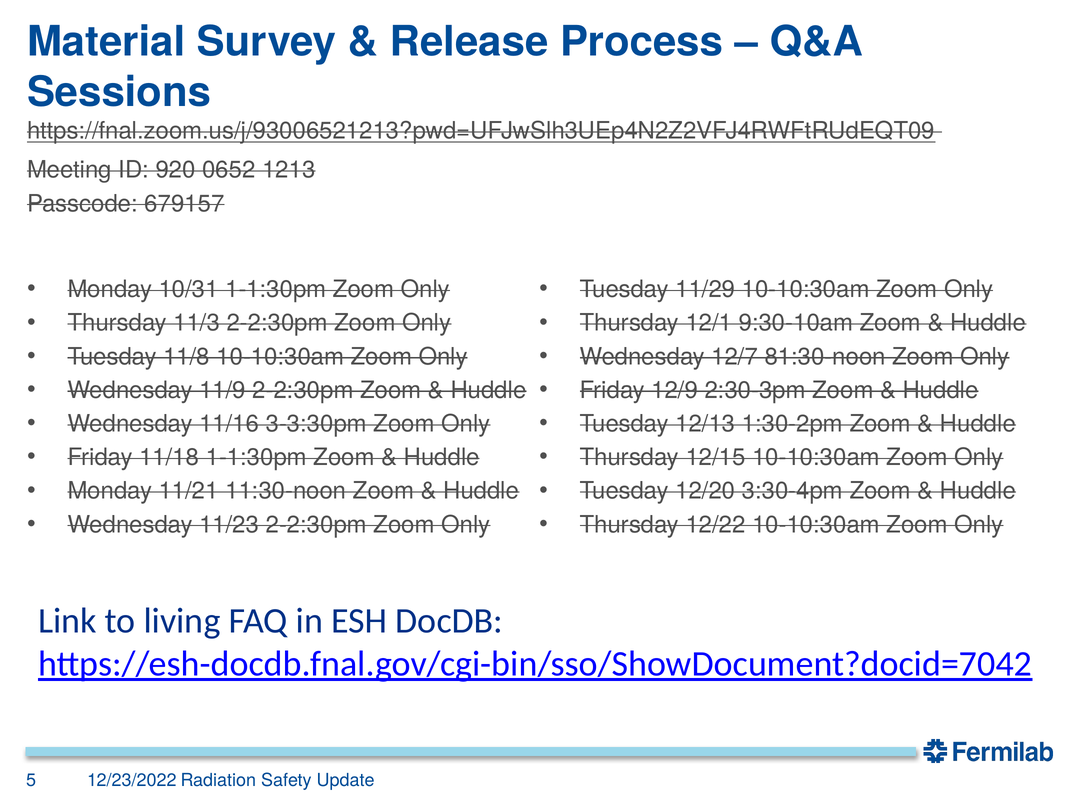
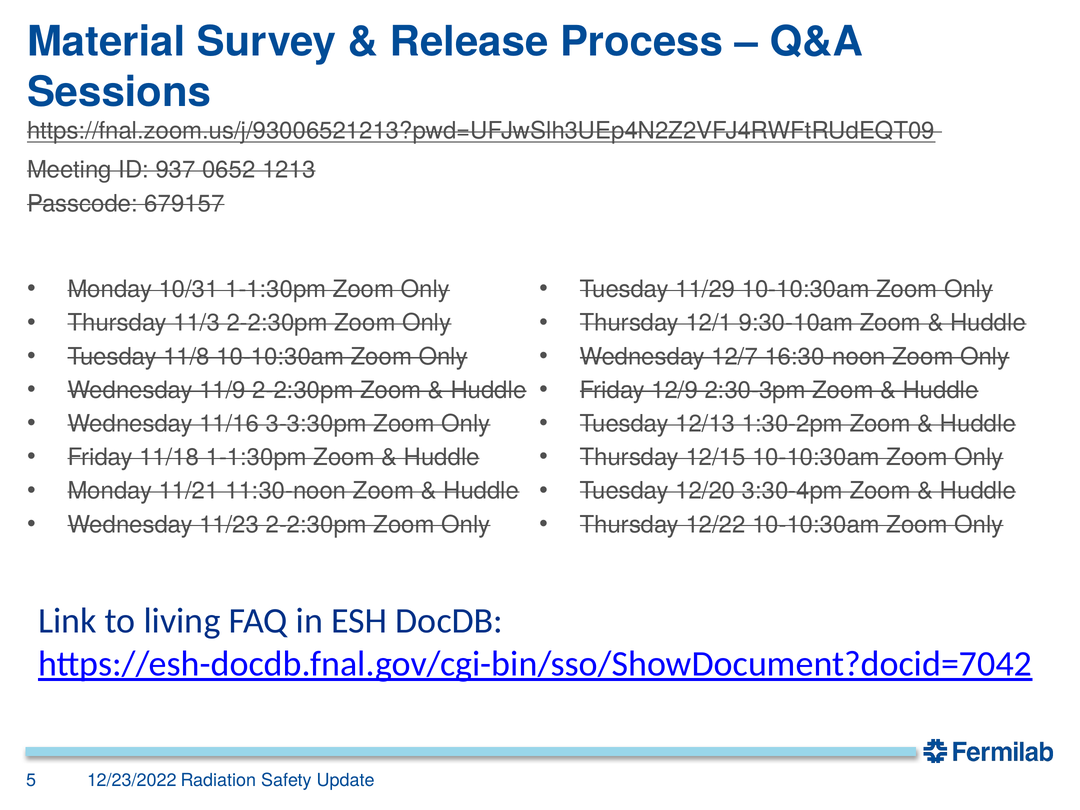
920: 920 -> 937 (176, 170)
81:30-noon: 81:30-noon -> 16:30-noon (825, 357)
